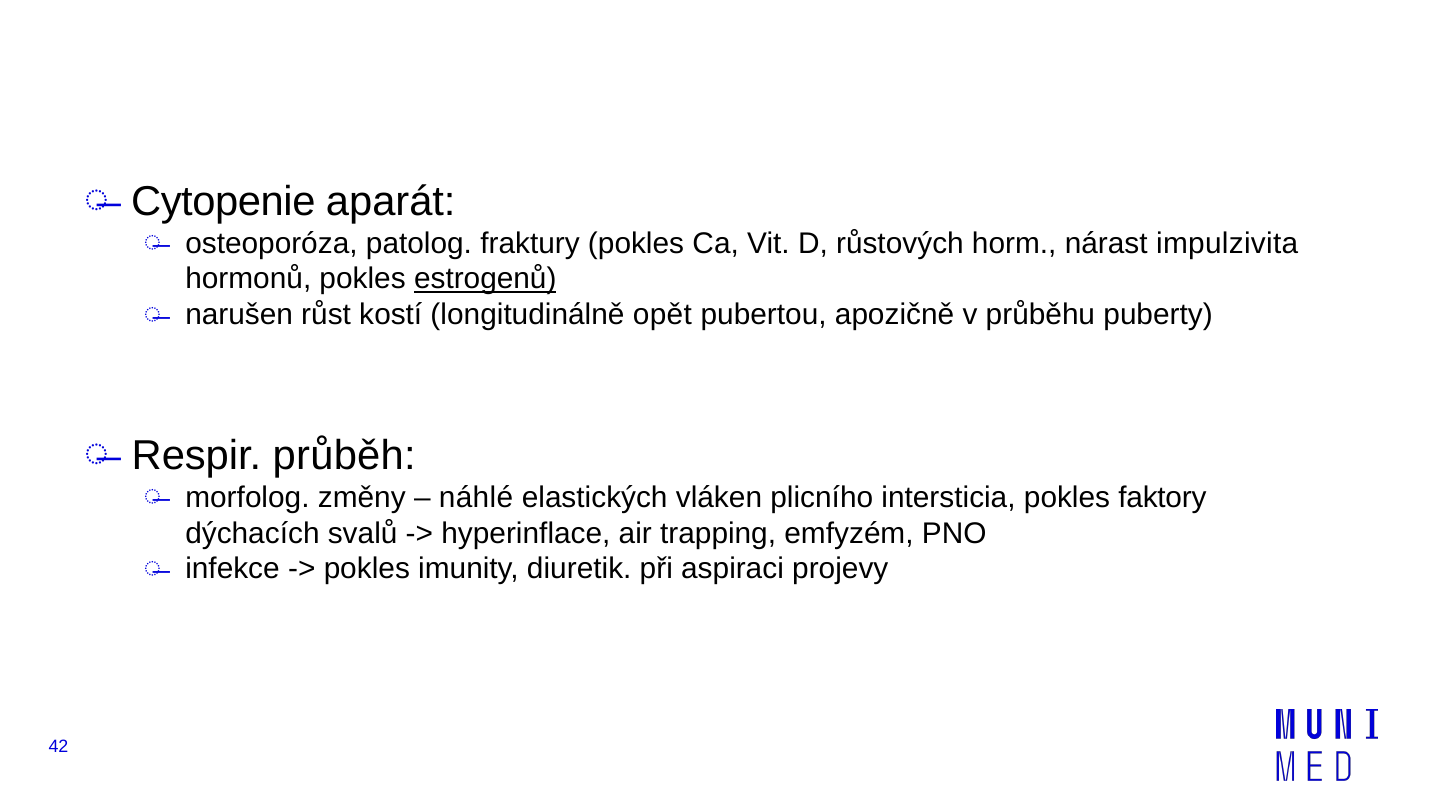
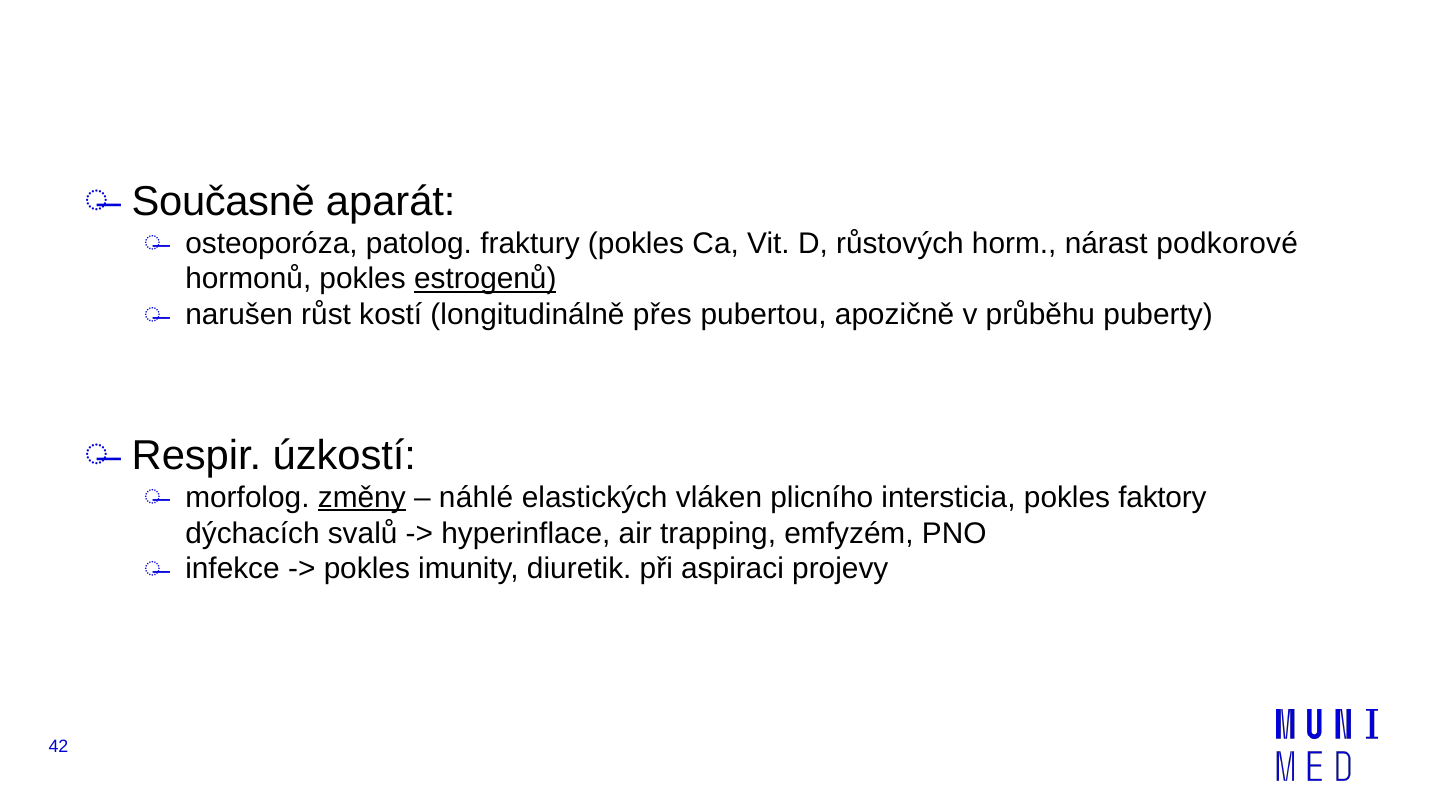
Cytopenie: Cytopenie -> Současně (223, 201)
impulzivita: impulzivita -> podkorové (1227, 243)
opět: opět -> přes (662, 315)
průběh: průběh -> úzkostí (344, 455)
změny underline: none -> present (362, 497)
